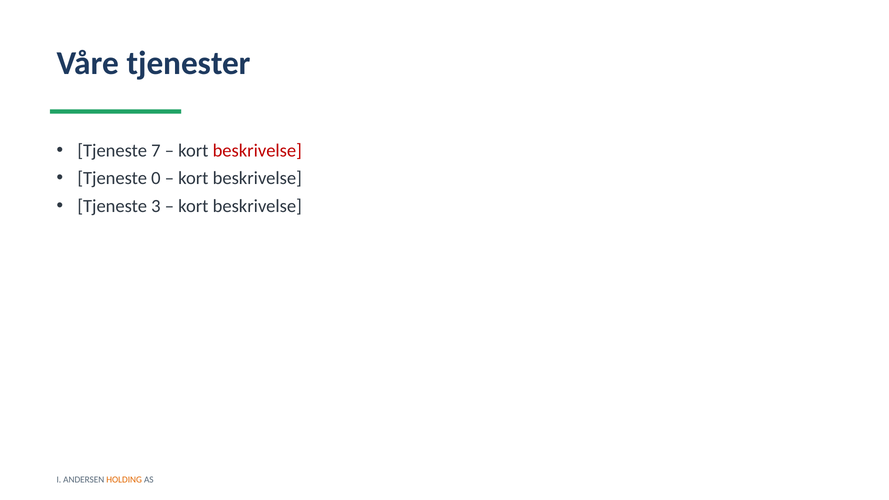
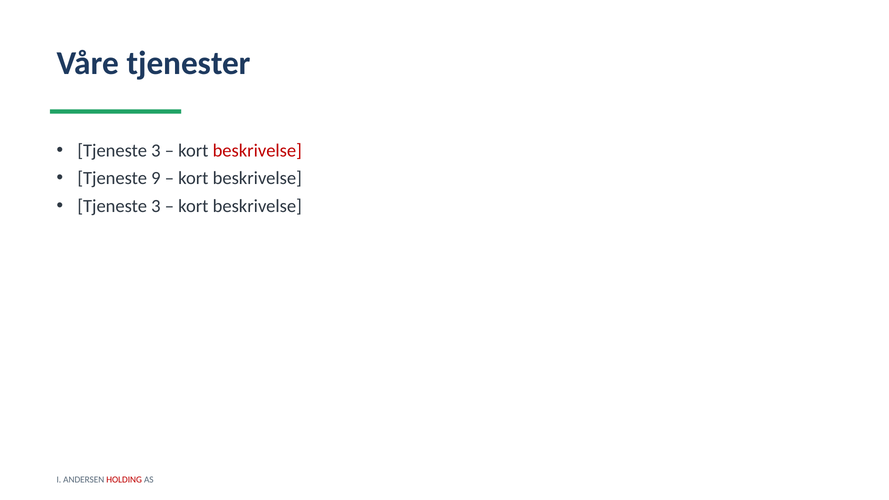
7: 7 -> 3 (156, 151)
0: 0 -> 9 (156, 178)
HOLDING colour: orange -> red (124, 480)
